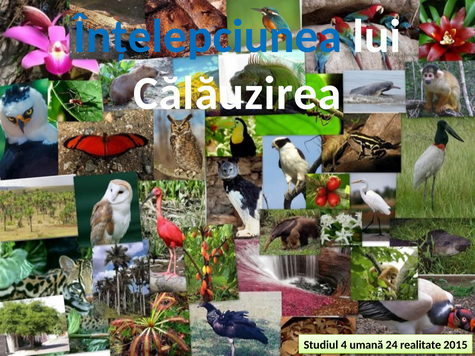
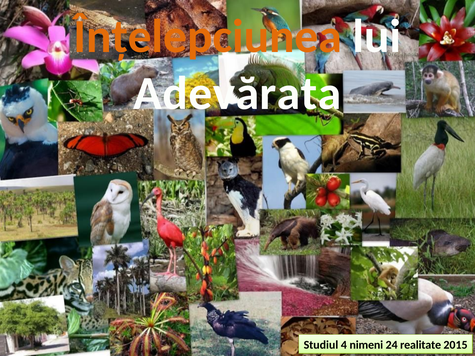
Înţelepciunea colour: blue -> orange (208, 36)
Călăuzirea: Călăuzirea -> Adevărata (237, 93)
umană: umană -> nimeni (366, 345)
